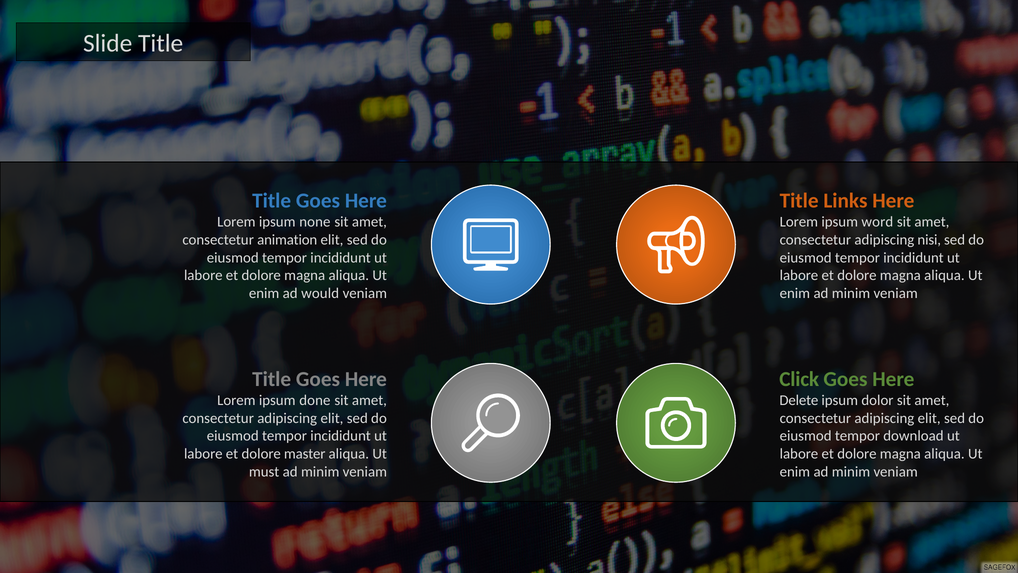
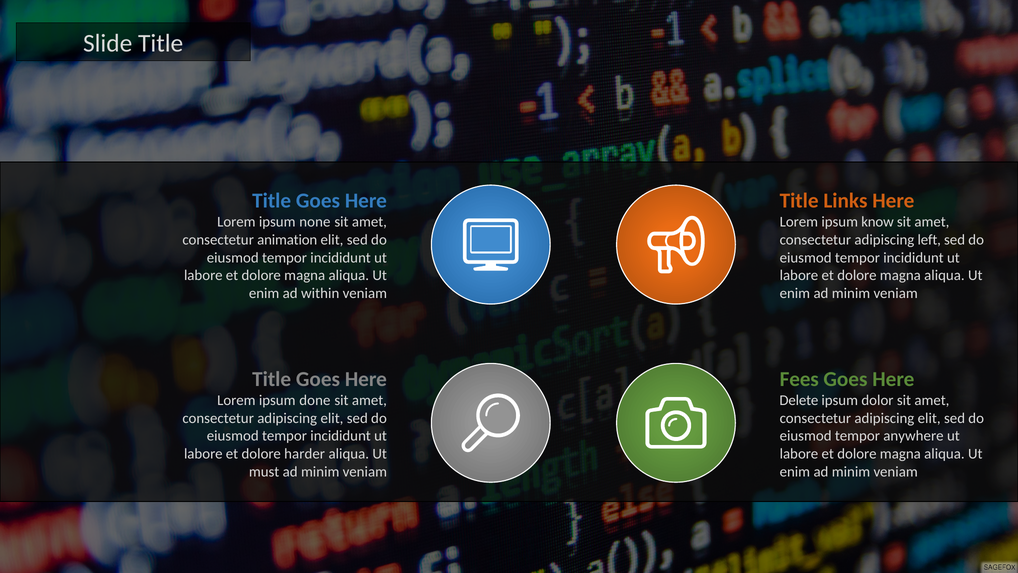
word: word -> know (878, 222)
nisi: nisi -> left (929, 240)
would: would -> within (320, 293)
Click: Click -> Fees (799, 379)
download: download -> anywhere (913, 436)
master: master -> harder (305, 454)
